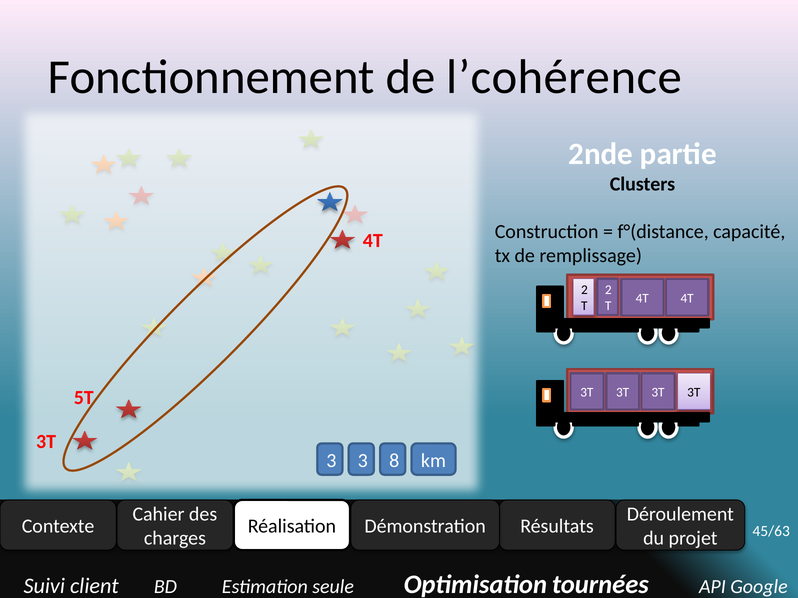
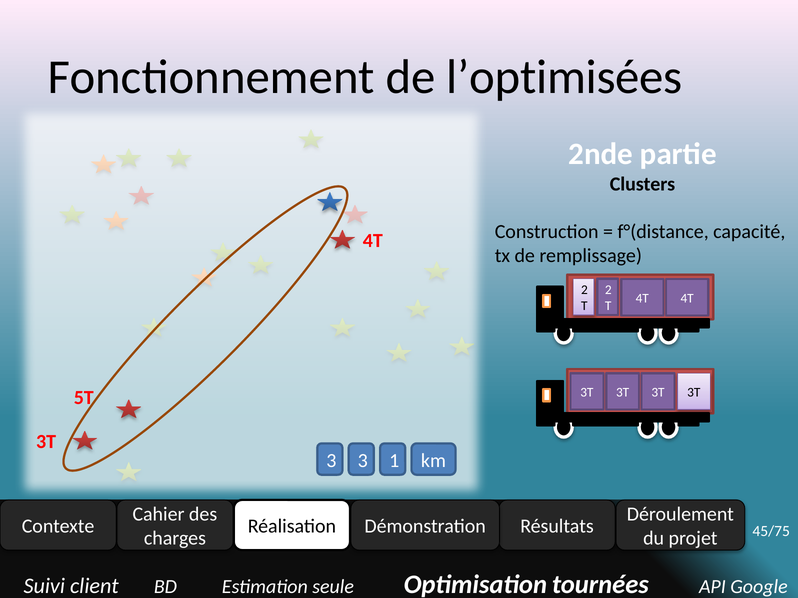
l’cohérence: l’cohérence -> l’optimisées (564, 77)
8: 8 -> 1 (394, 461)
45/63: 45/63 -> 45/75 (771, 532)
